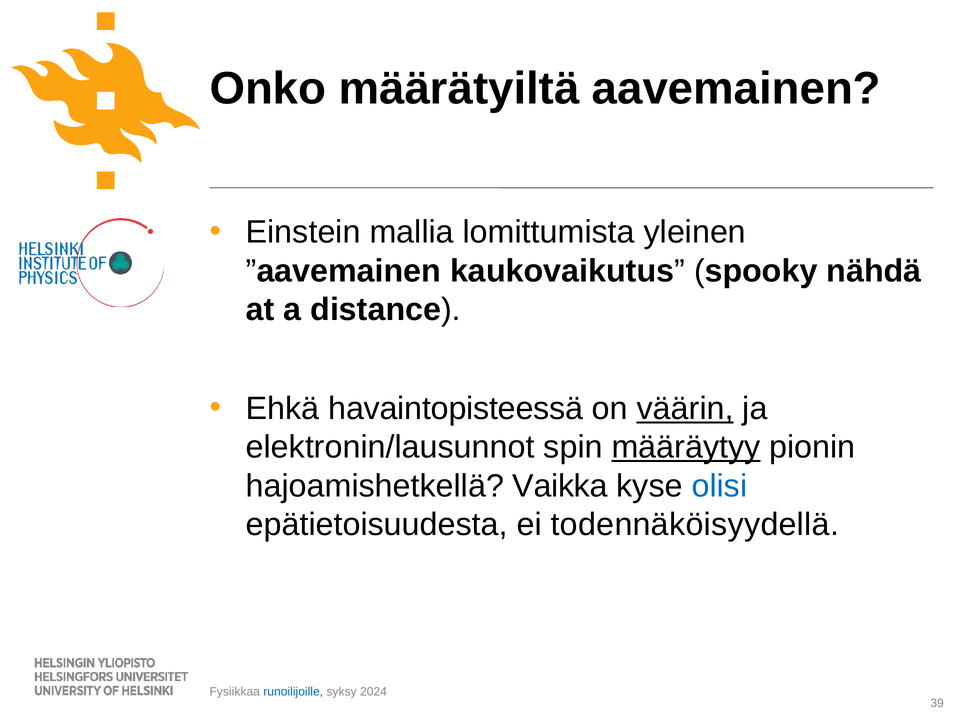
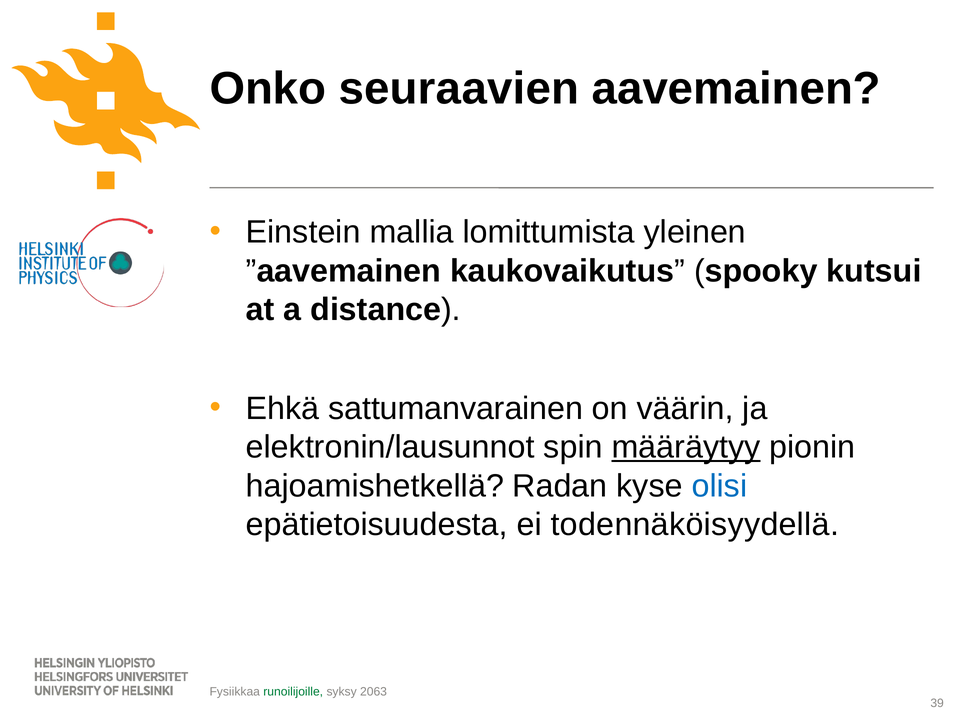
määrätyiltä: määrätyiltä -> seuraavien (459, 89)
nähdä: nähdä -> kutsui (874, 271)
havaintopisteessä: havaintopisteessä -> sattumanvarainen (456, 409)
väärin underline: present -> none (685, 409)
Vaikka: Vaikka -> Radan (560, 486)
runoilijoille colour: blue -> green (293, 692)
2024: 2024 -> 2063 (374, 692)
